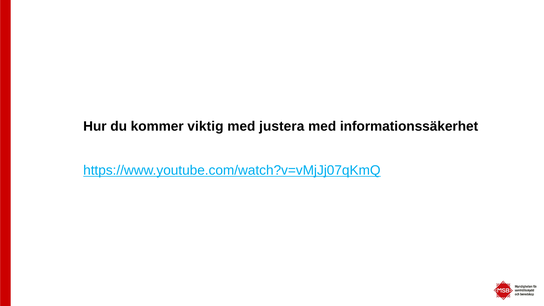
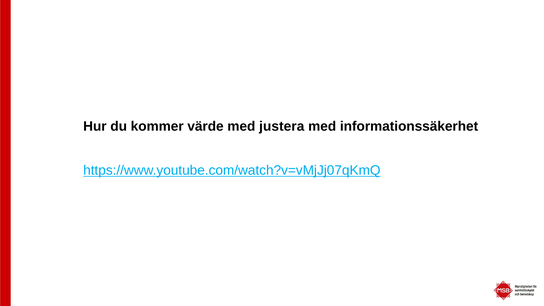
viktig: viktig -> värde (206, 126)
